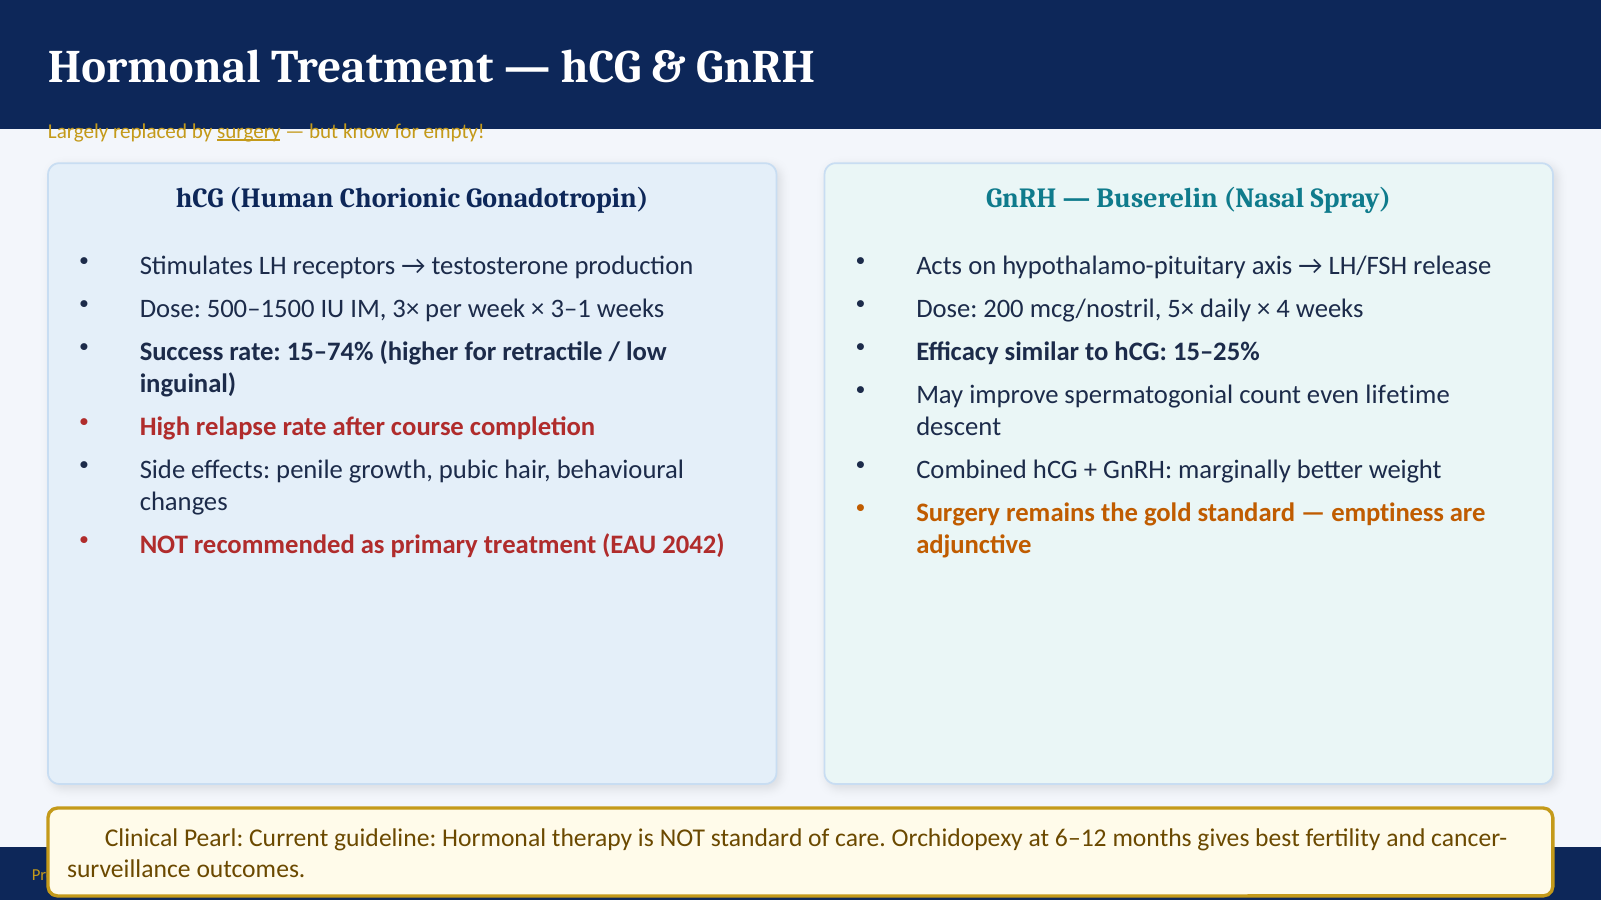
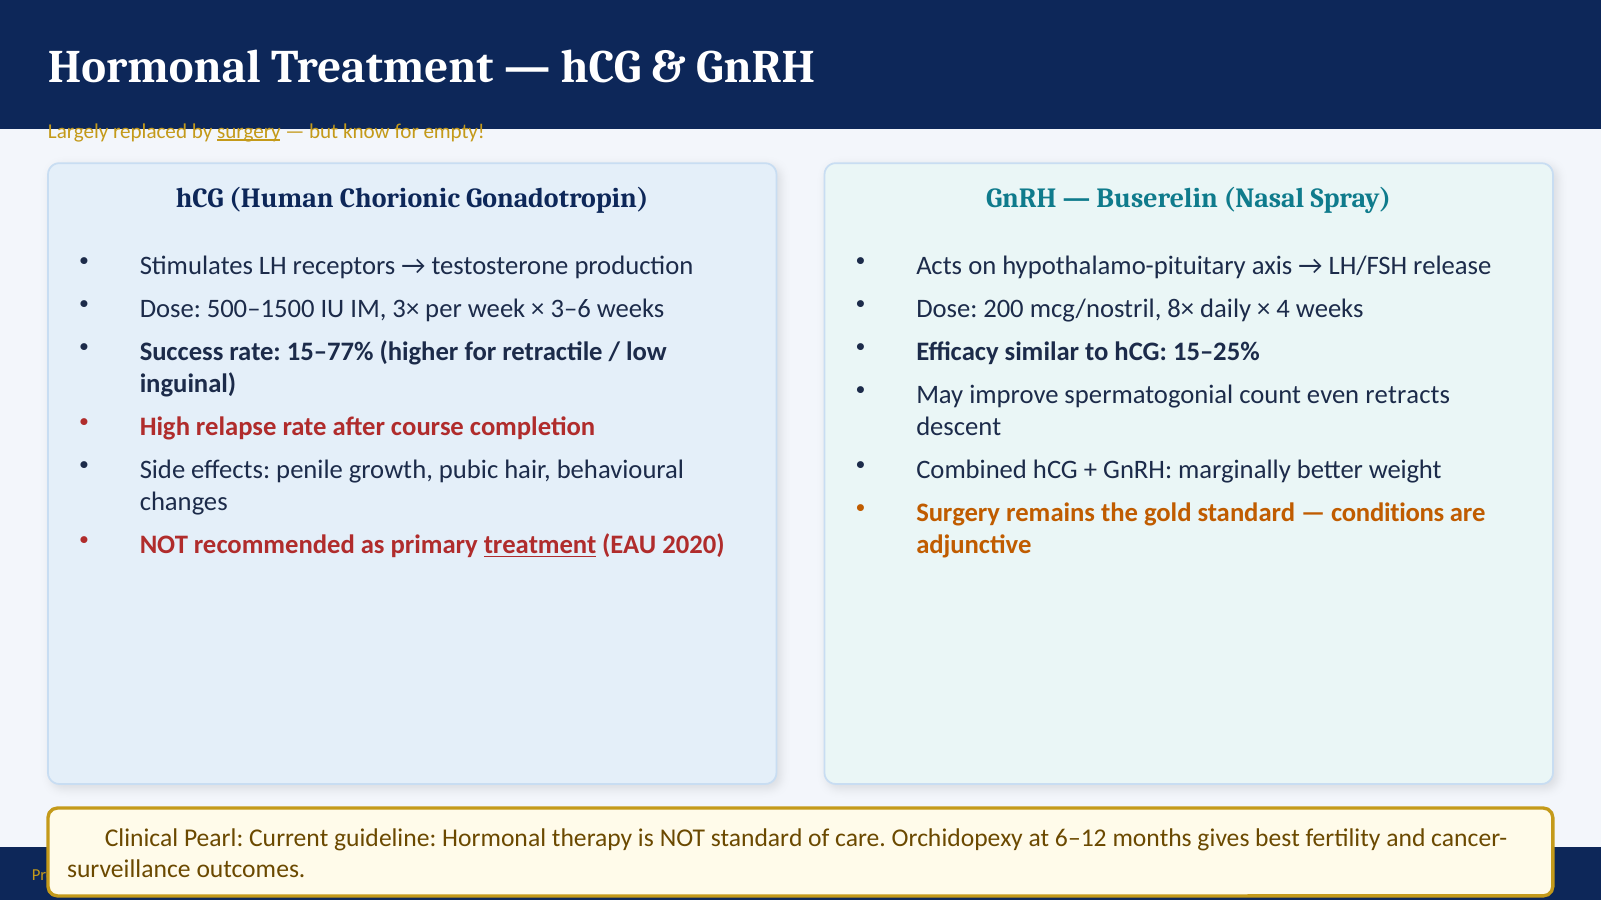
3–1: 3–1 -> 3–6 (571, 309)
5×: 5× -> 8× (1181, 309)
15–74%: 15–74% -> 15–77% (330, 352)
lifetime: lifetime -> retracts (1408, 395)
emptiness: emptiness -> conditions (1388, 513)
treatment underline: none -> present (540, 545)
2042: 2042 -> 2020 (694, 545)
